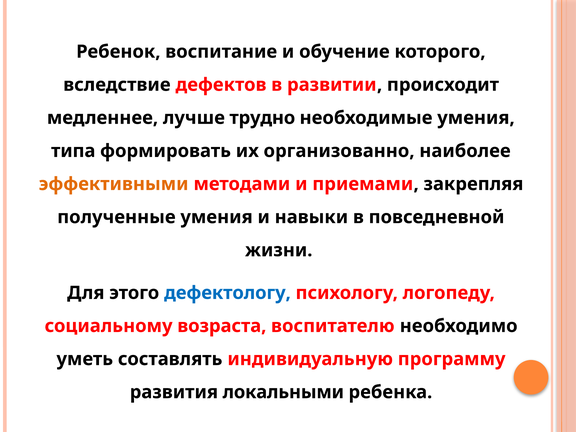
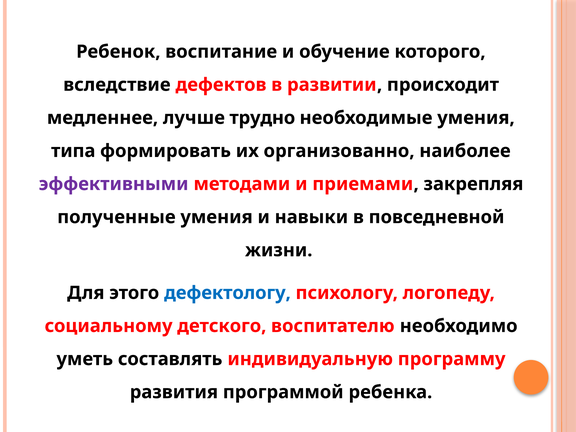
эффективными colour: orange -> purple (114, 184)
возраста: возраста -> детского (222, 326)
локальными: локальными -> программой (283, 392)
